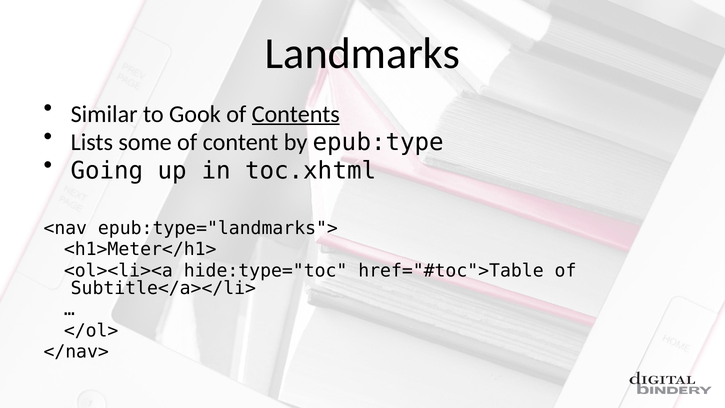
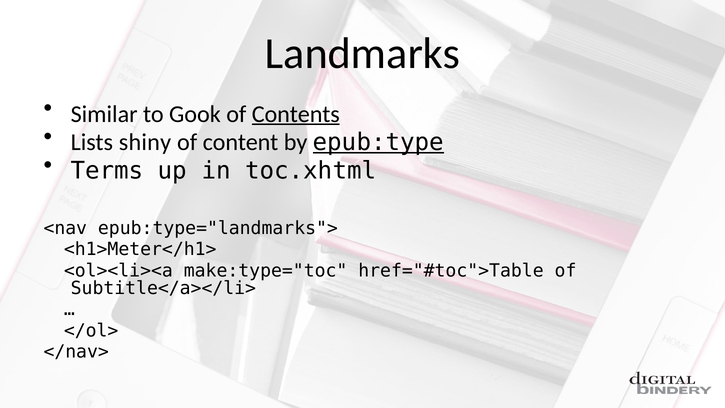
some: some -> shiny (145, 142)
epub:type underline: none -> present (378, 142)
Going: Going -> Terms (107, 171)
hide:type="toc: hide:type="toc -> make:type="toc (266, 271)
